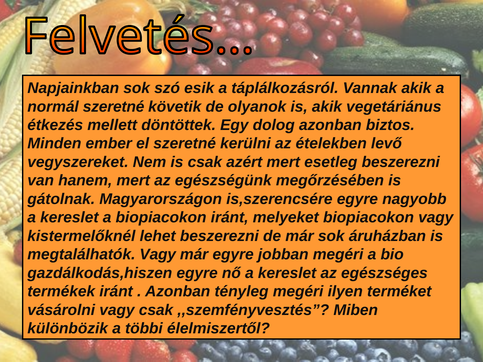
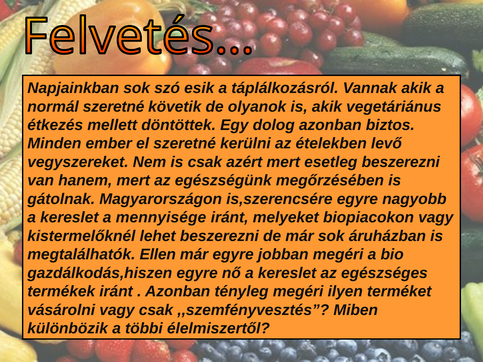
a biopiacokon: biopiacokon -> mennyisége (161, 218)
megtalálhatók Vagy: Vagy -> Ellen (158, 255)
